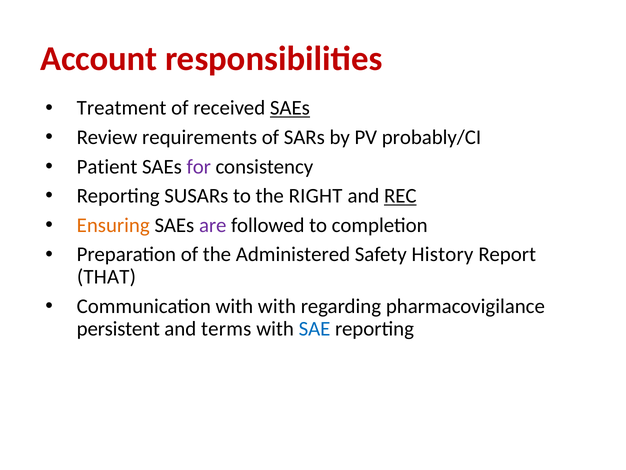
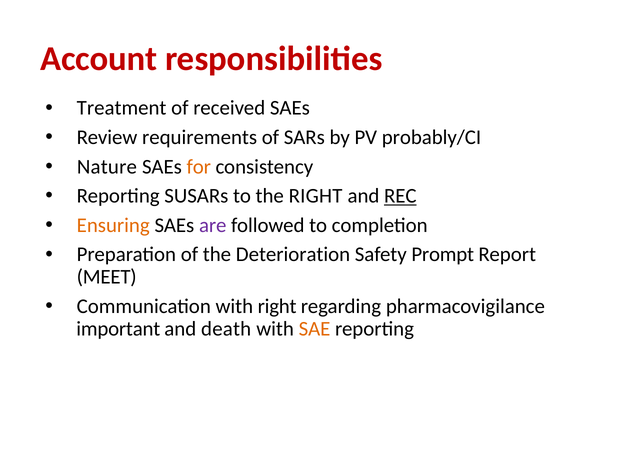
SAEs underline: present -> none (290, 108)
Patient: Patient -> Nature (107, 166)
for colour: purple -> orange (199, 166)
Administered: Administered -> Deterioration (293, 254)
History: History -> Prompt (443, 254)
THAT: THAT -> MEET (107, 277)
with with: with -> right (277, 306)
persistent: persistent -> important (118, 329)
terms: terms -> death (226, 329)
SAE colour: blue -> orange (315, 329)
